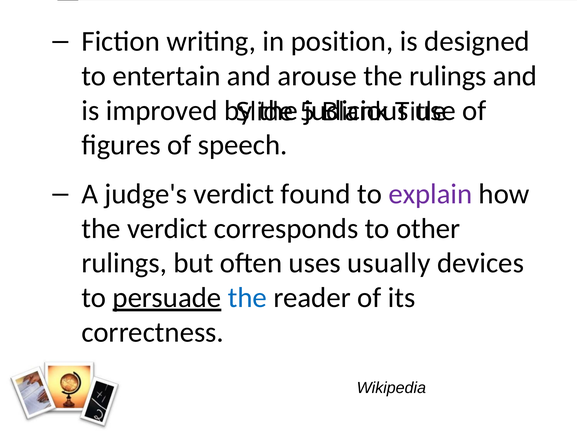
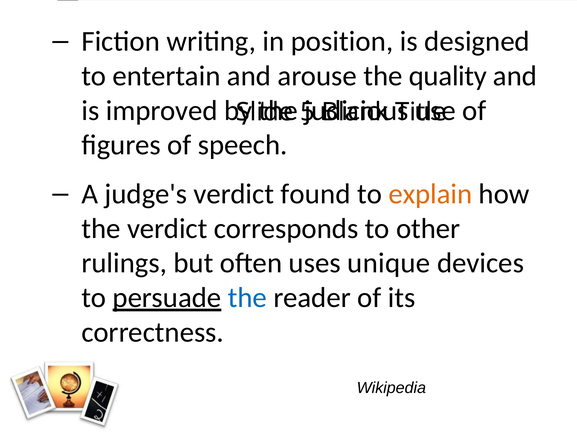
the rulings: rulings -> quality (448, 76)
explain colour: purple -> orange (430, 194)
usually: usually -> unique (389, 264)
